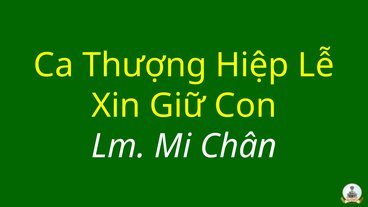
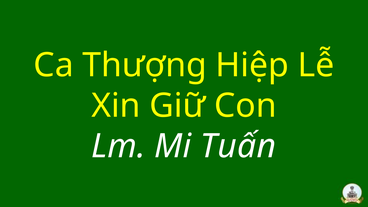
Chân: Chân -> Tuấn (238, 146)
